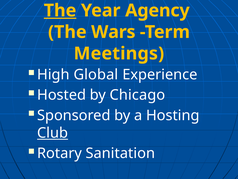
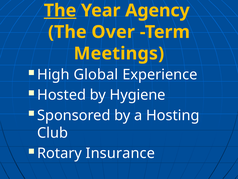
Wars: Wars -> Over (113, 32)
Chicago: Chicago -> Hygiene (138, 95)
Club underline: present -> none (53, 133)
Sanitation: Sanitation -> Insurance (120, 153)
